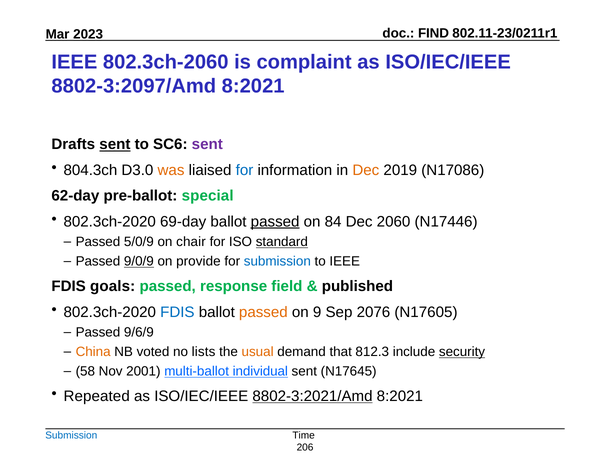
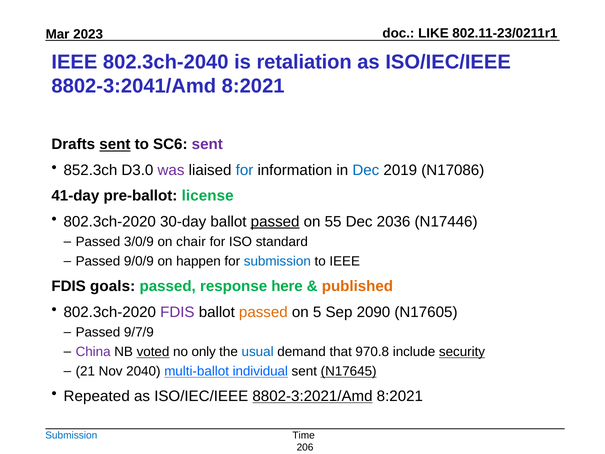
FIND: FIND -> LIKE (433, 33)
802.3ch-2060: 802.3ch-2060 -> 802.3ch-2040 (166, 62)
complaint: complaint -> retaliation (304, 62)
8802-3:2097/Amd: 8802-3:2097/Amd -> 8802-3:2041/Amd (134, 86)
804.3ch: 804.3ch -> 852.3ch (90, 170)
was colour: orange -> purple (171, 170)
Dec colour: orange -> blue (366, 170)
62-day: 62-day -> 41-day (75, 196)
special: special -> license (208, 196)
69-day: 69-day -> 30-day (183, 221)
84: 84 -> 55 (333, 221)
2060: 2060 -> 2036 (394, 221)
5/0/9: 5/0/9 -> 3/0/9 (139, 242)
standard underline: present -> none (282, 242)
9/0/9 underline: present -> none (139, 261)
provide: provide -> happen (198, 261)
field: field -> here (287, 286)
published colour: black -> orange (357, 286)
FDIS colour: blue -> purple (177, 312)
9: 9 -> 5 (317, 312)
2076: 2076 -> 2090 (373, 312)
9/6/9: 9/6/9 -> 9/7/9 (139, 332)
China colour: orange -> purple (93, 352)
voted underline: none -> present (153, 352)
lists: lists -> only (204, 352)
usual colour: orange -> blue (258, 352)
812.3: 812.3 -> 970.8 (372, 352)
58: 58 -> 21 (85, 371)
2001: 2001 -> 2040 (143, 371)
N17645 underline: none -> present (349, 371)
